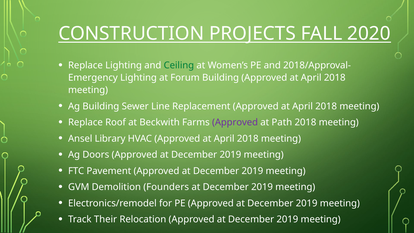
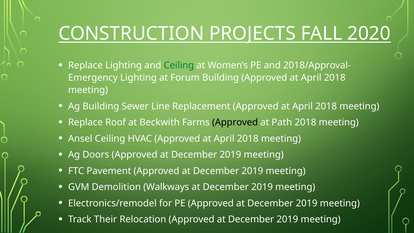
Approved colour: purple -> black (235, 122)
Ansel Library: Library -> Ceiling (110, 139)
Founders: Founders -> Walkways (166, 187)
